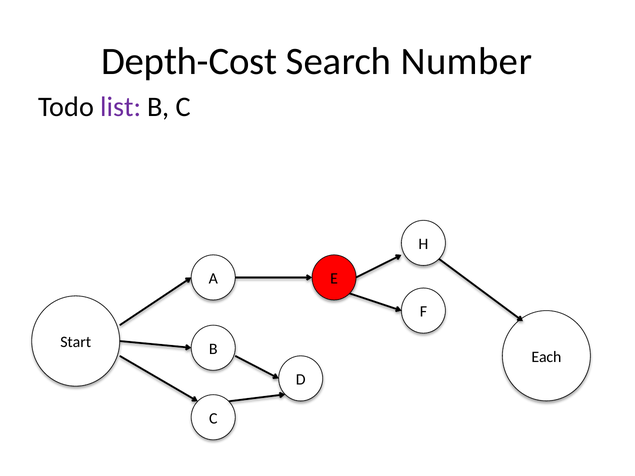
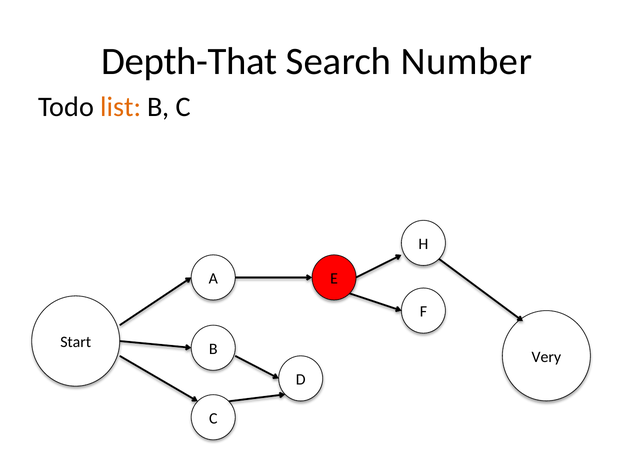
Depth-Cost: Depth-Cost -> Depth-That (189, 61)
list colour: purple -> orange (121, 107)
Each: Each -> Very (546, 357)
